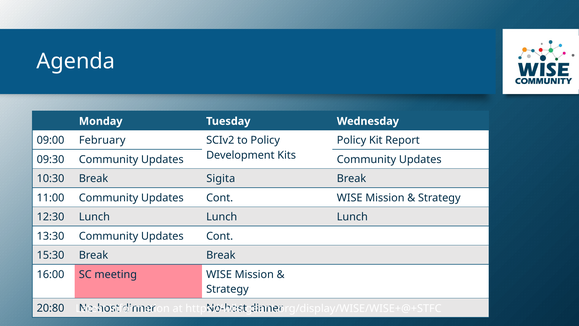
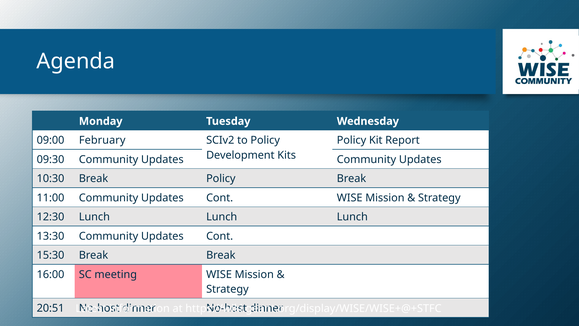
Break Sigita: Sigita -> Policy (221, 179)
20:80: 20:80 -> 20:51 (51, 308)
